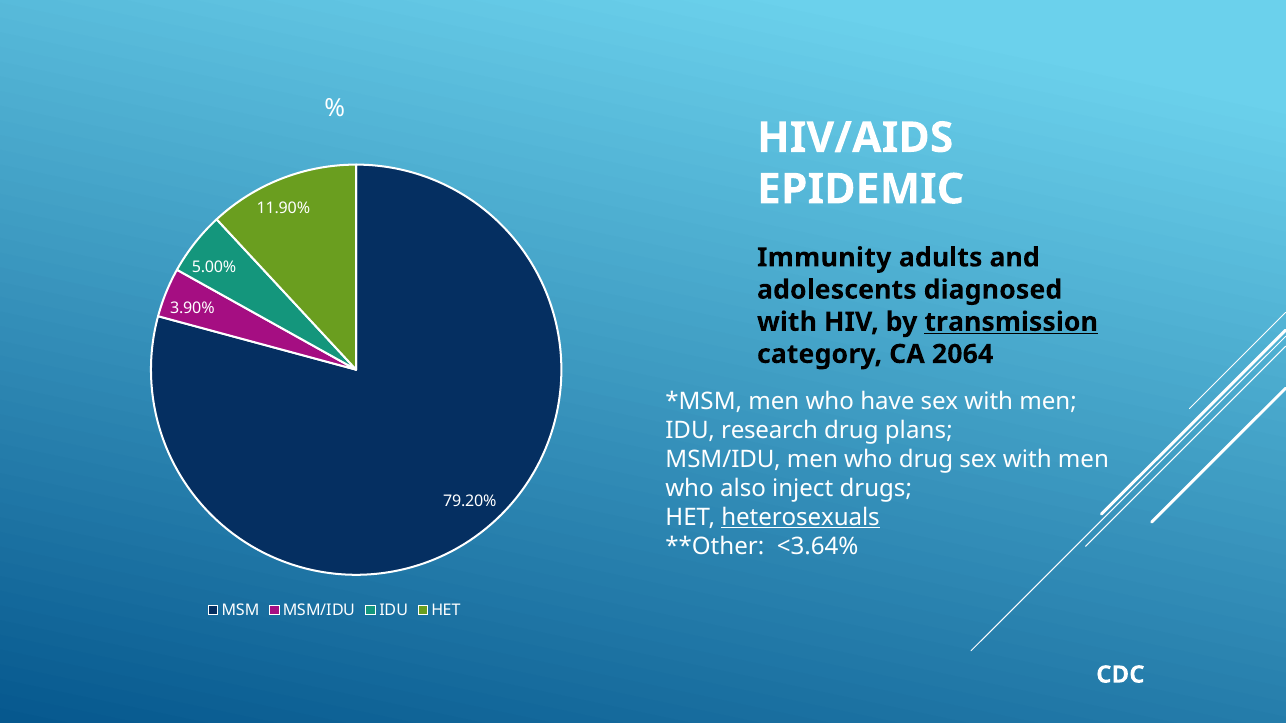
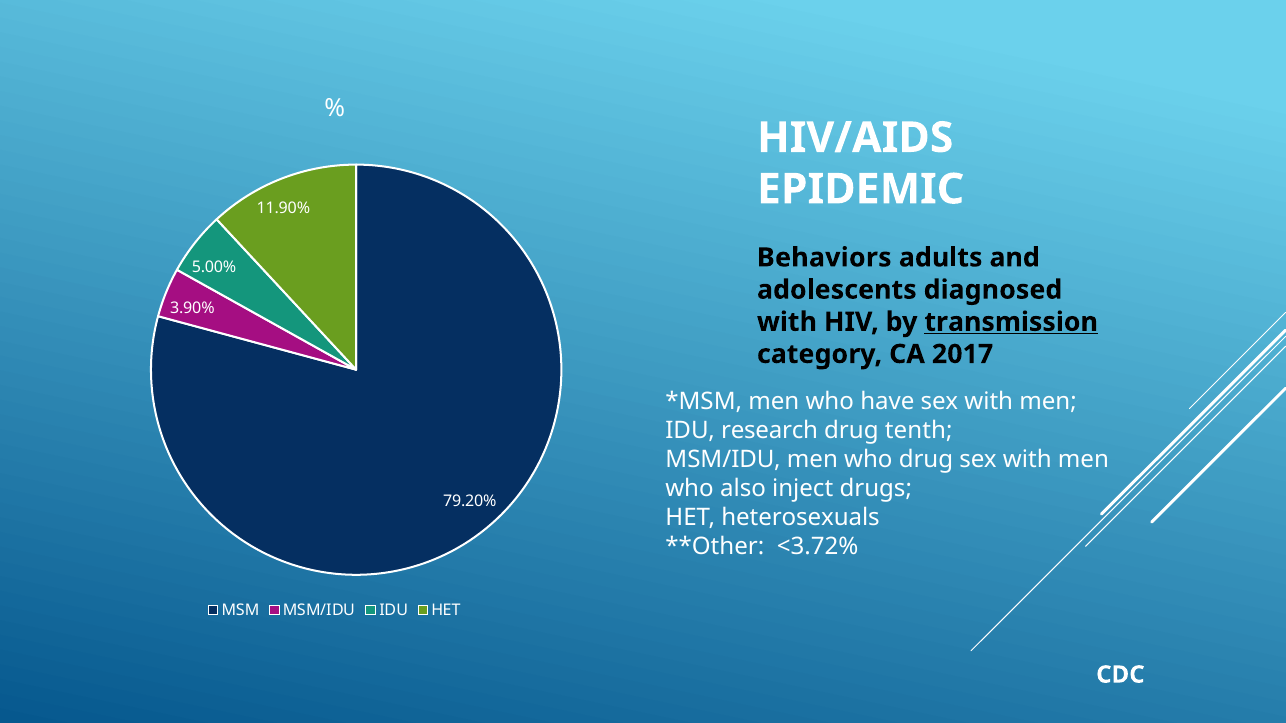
Immunity: Immunity -> Behaviors (824, 258)
2064: 2064 -> 2017 (963, 354)
plans: plans -> tenth (919, 431)
heterosexuals underline: present -> none (801, 518)
<3.64%: <3.64% -> <3.72% (818, 546)
